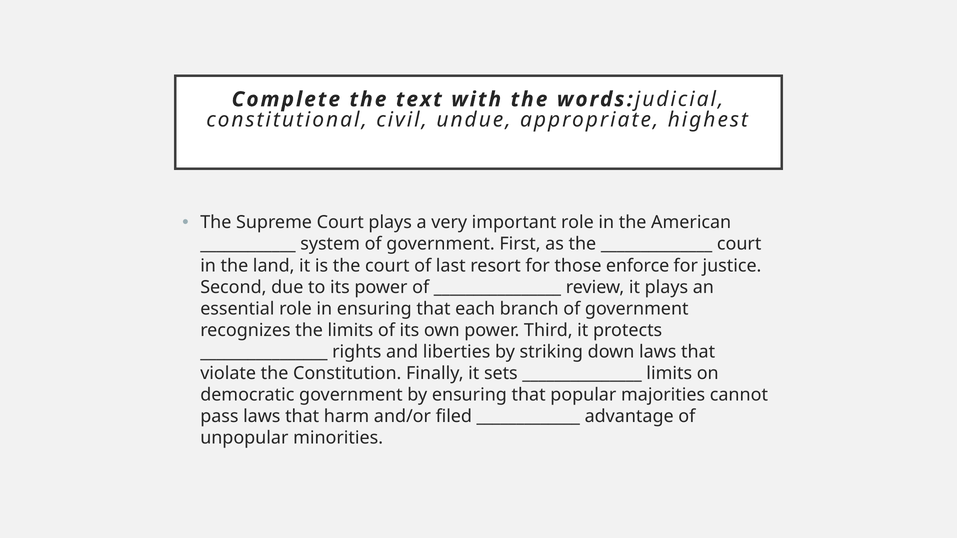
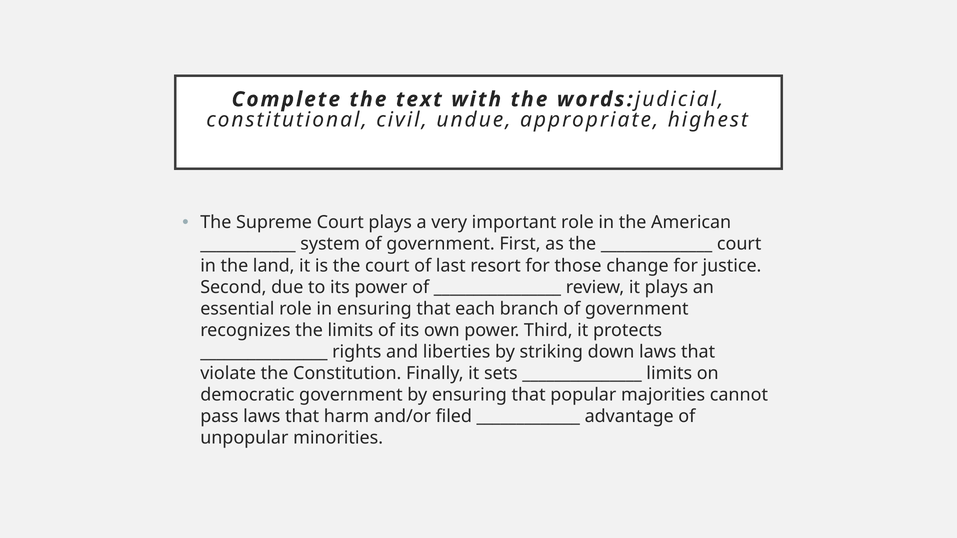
enforce: enforce -> change (638, 266)
